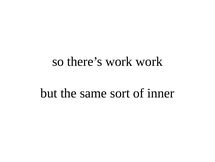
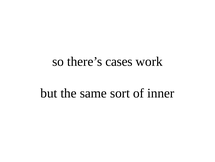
there’s work: work -> cases (119, 61)
